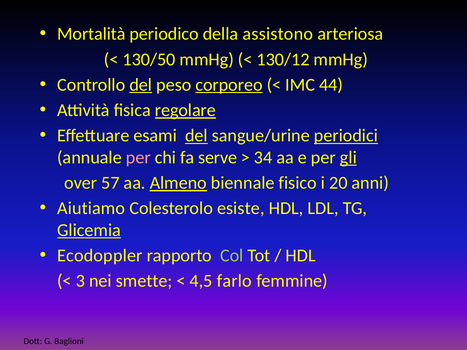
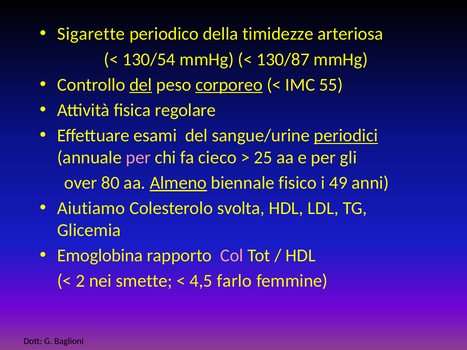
Mortalità: Mortalità -> Sigarette (91, 34)
assistono: assistono -> timidezze (278, 34)
130/50: 130/50 -> 130/54 (149, 59)
130/12: 130/12 -> 130/87 (283, 59)
44: 44 -> 55 (331, 85)
regolare underline: present -> none (185, 110)
del underline: present -> none (196, 136)
serve: serve -> cieco (217, 158)
34: 34 -> 25 (263, 158)
gli underline: present -> none (348, 158)
57: 57 -> 80 (110, 183)
20: 20 -> 49 (338, 183)
esiste: esiste -> svolta (241, 208)
Glicemia underline: present -> none (89, 230)
Ecodoppler: Ecodoppler -> Emoglobina (100, 256)
Col colour: light green -> pink (232, 256)
3: 3 -> 2 (80, 281)
